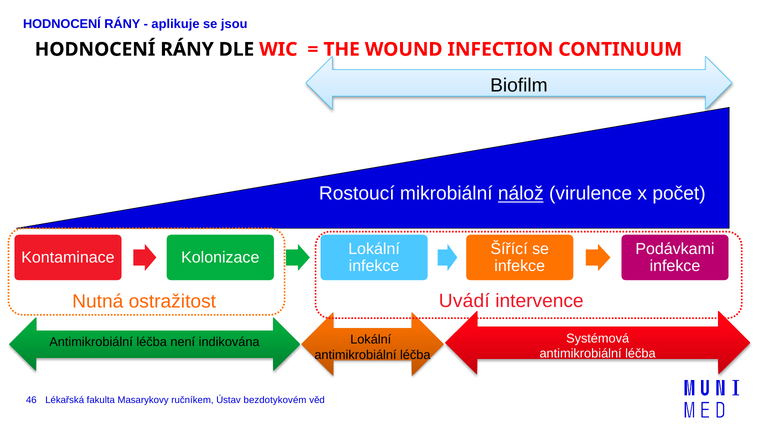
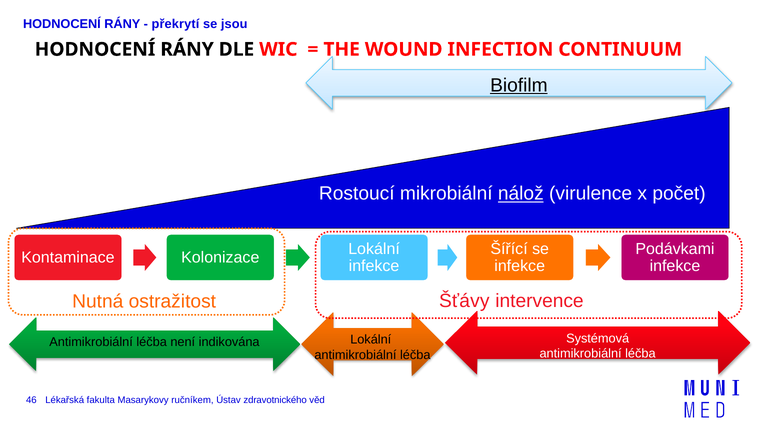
aplikuje: aplikuje -> překrytí (175, 24)
Biofilm underline: none -> present (519, 85)
Uvádí: Uvádí -> Šťávy (464, 301)
bezdotykovém: bezdotykovém -> zdravotnického (275, 400)
